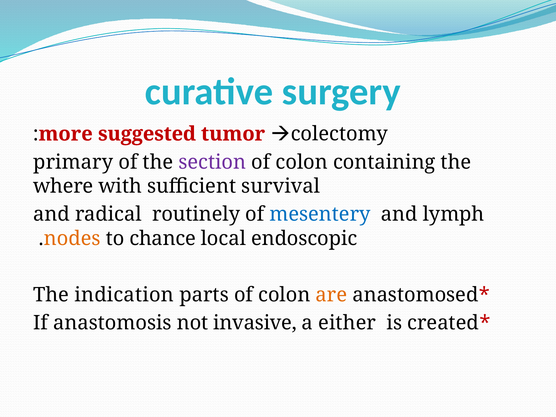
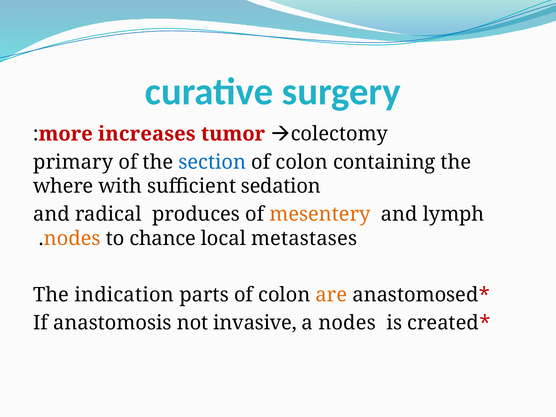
suggested: suggested -> increases (147, 134)
section colour: purple -> blue (212, 162)
survival: survival -> sedation (281, 186)
routinely: routinely -> produces (196, 214)
mesentery colour: blue -> orange (320, 214)
endoscopic: endoscopic -> metastases (304, 238)
a either: either -> nodes (347, 323)
